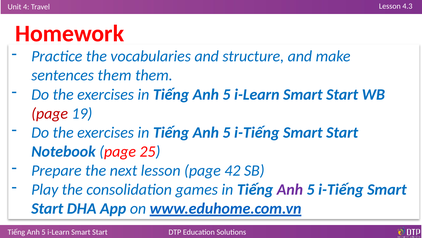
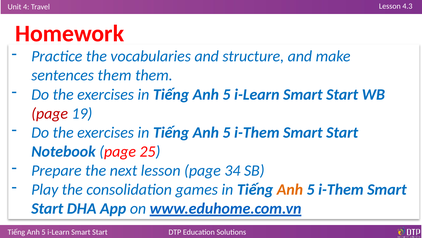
i-Tiếng: i-Tiếng -> i-Them (257, 132)
42: 42 -> 34 (232, 170)
Anh colour: purple -> orange (290, 189)
i-Tiếng: i-Tiếng -> i-Them (341, 189)
